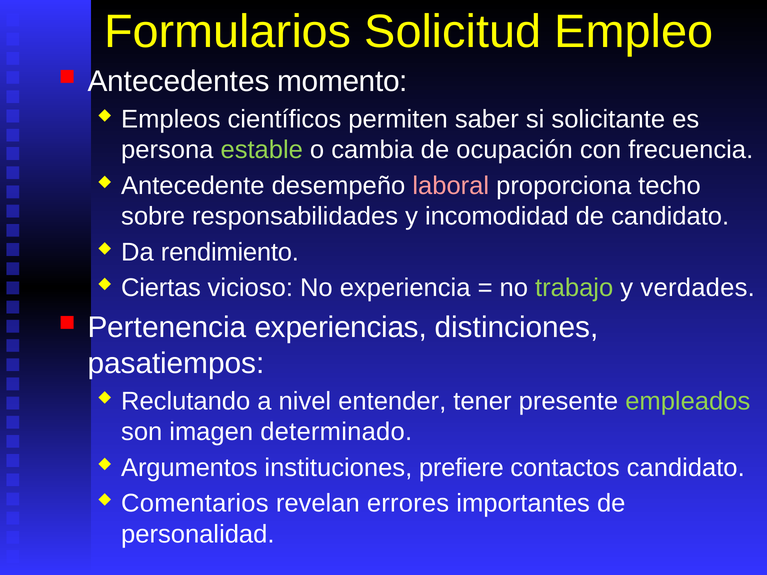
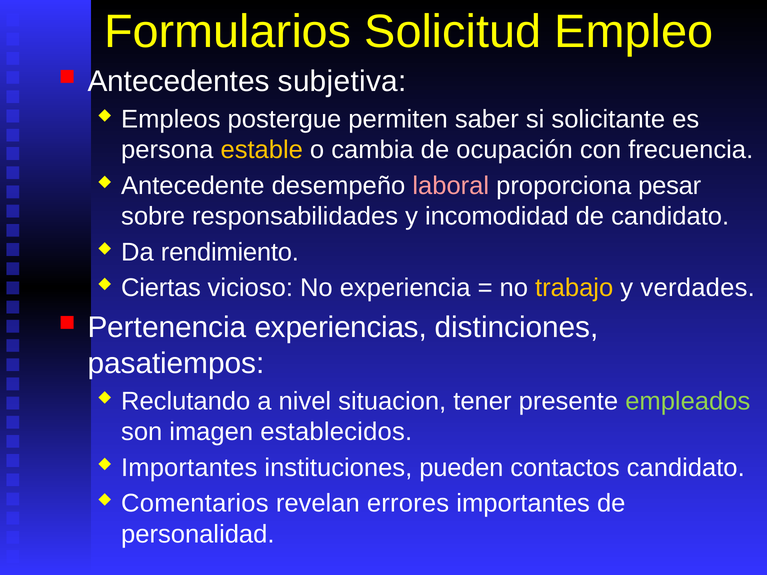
momento: momento -> subjetiva (342, 81)
científicos: científicos -> postergue (284, 119)
estable colour: light green -> yellow (262, 150)
techo: techo -> pesar (670, 186)
trabajo colour: light green -> yellow (574, 288)
entender: entender -> situacion (392, 402)
determinado: determinado -> establecidos (336, 432)
Argumentos: Argumentos -> Importantes (189, 468)
prefiere: prefiere -> pueden (461, 468)
